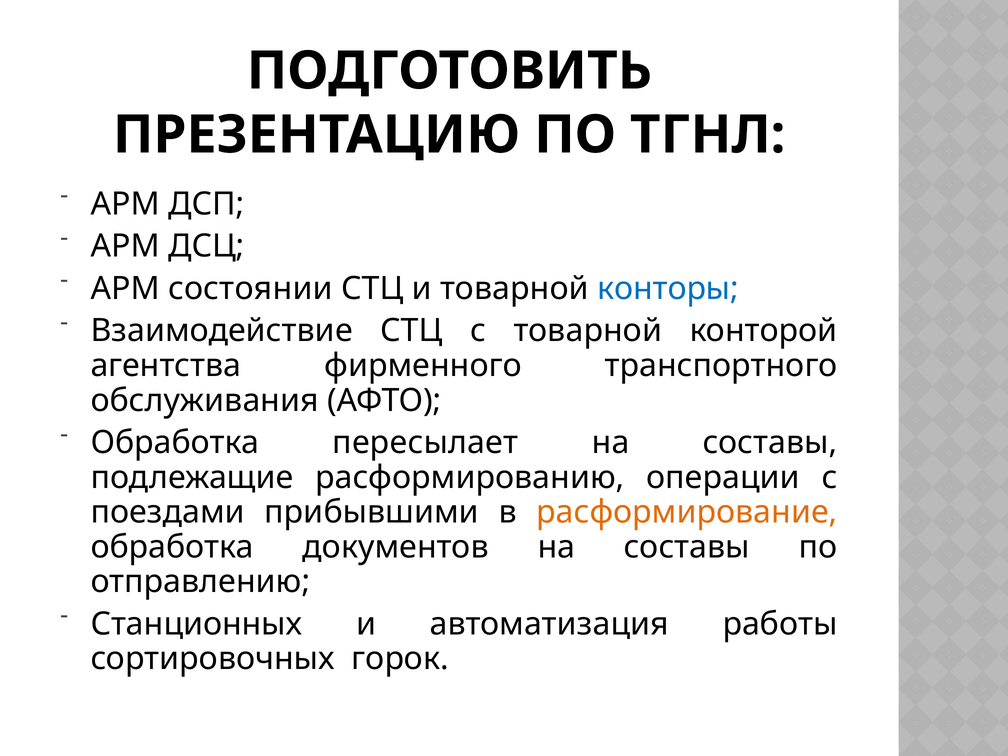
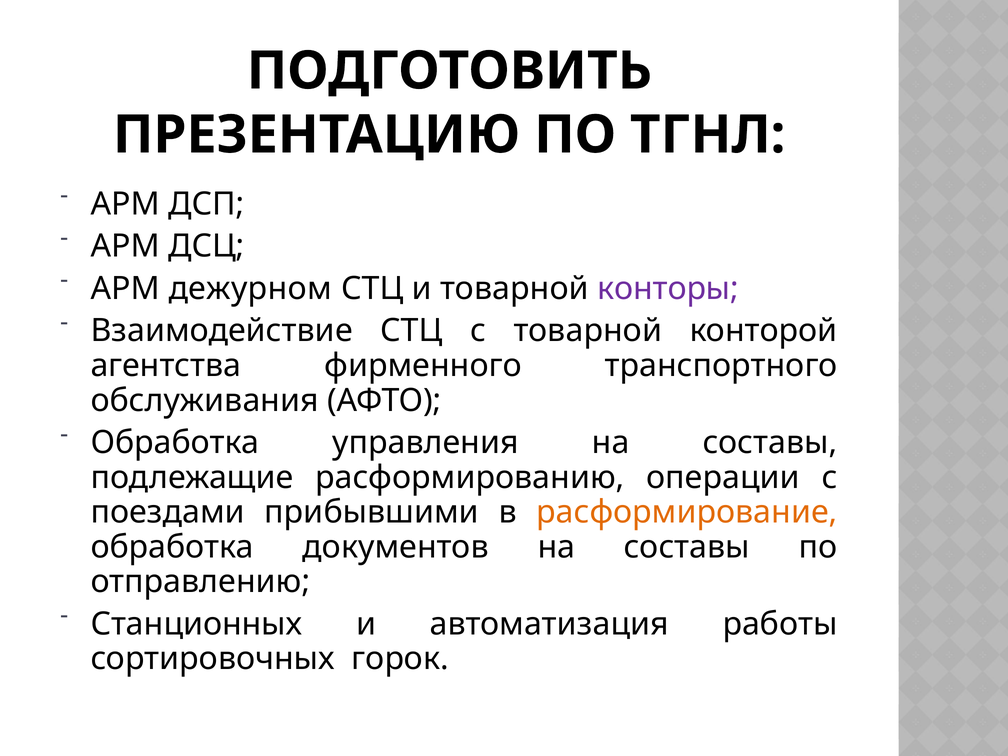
состоянии: состоянии -> дежурном (250, 289)
конторы colour: blue -> purple (668, 289)
пересылает: пересылает -> управления (425, 443)
